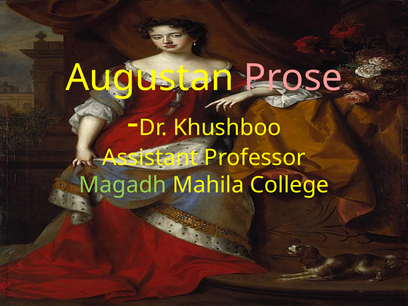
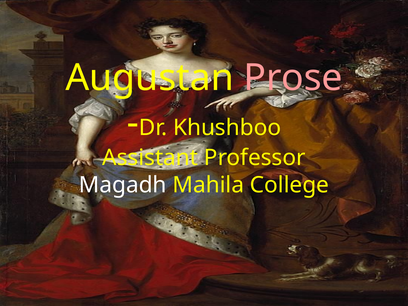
Magadh colour: light green -> white (123, 185)
